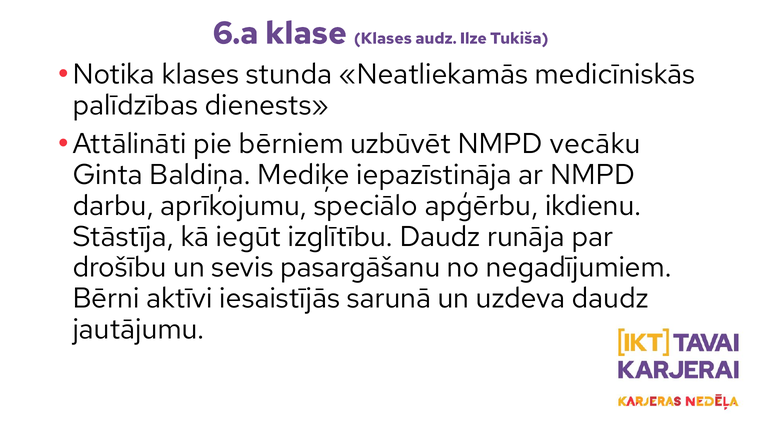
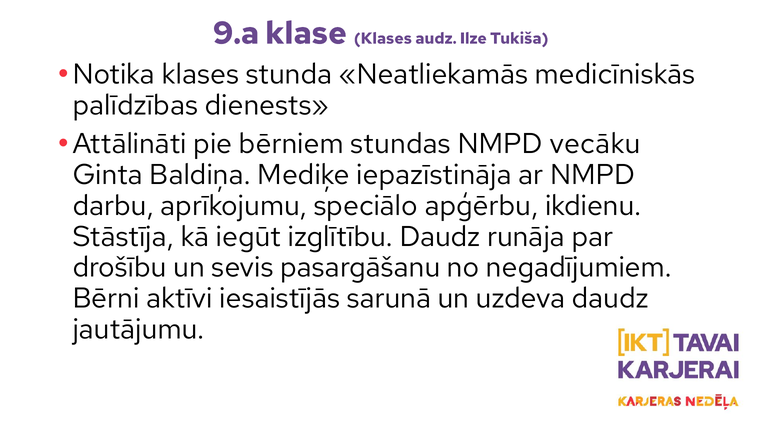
6.a: 6.a -> 9.a (236, 33)
uzbūvēt: uzbūvēt -> stundas (401, 144)
